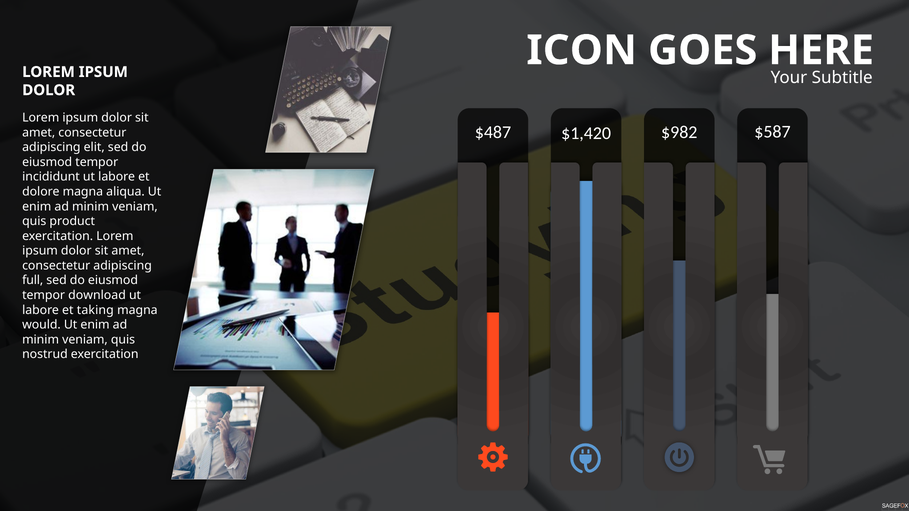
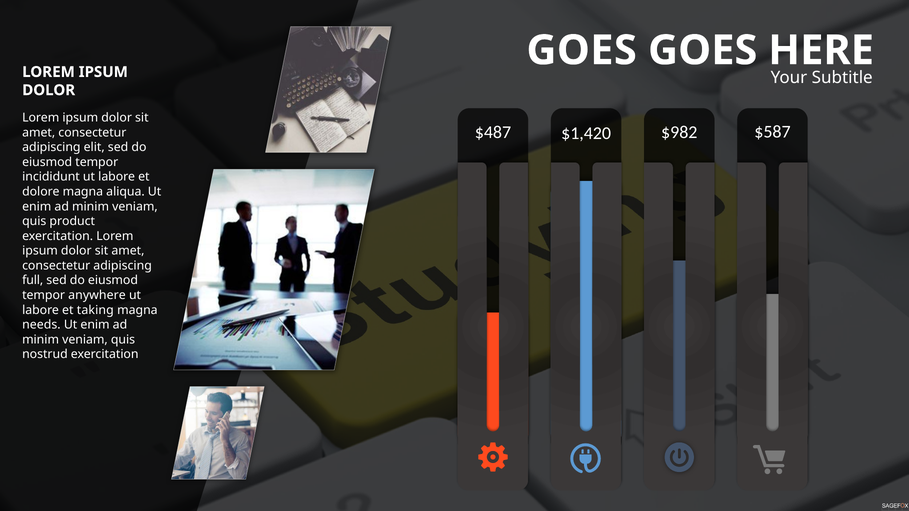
ICON: ICON -> GOES (582, 50)
download: download -> anywhere (97, 295)
would: would -> needs (41, 325)
